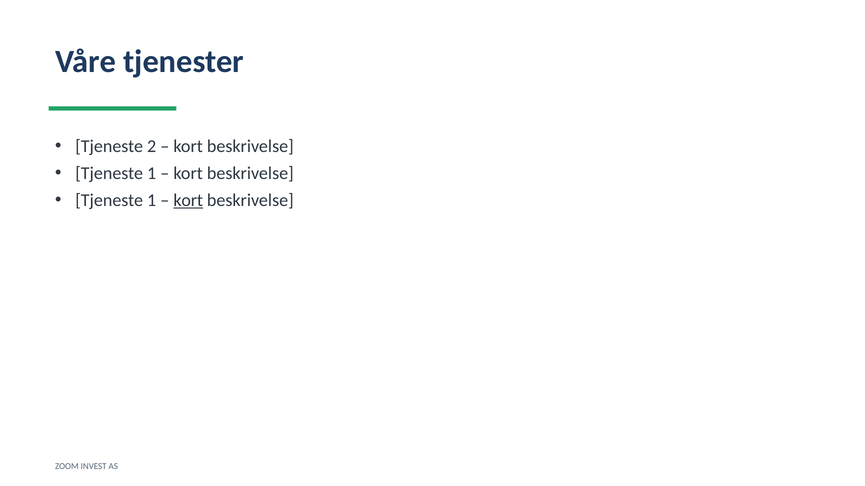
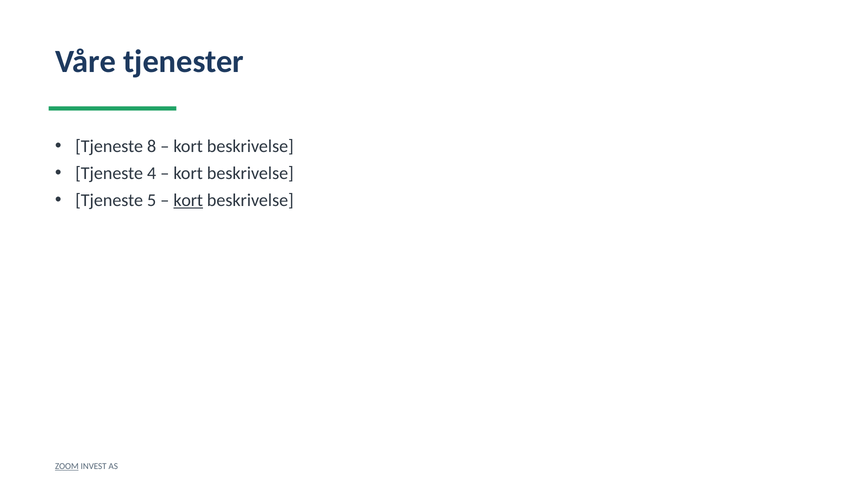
2: 2 -> 8 (152, 147)
1: 1 -> 4 (152, 174)
1: 1 -> 5 (152, 201)
ZOOM underline: none -> present (67, 467)
